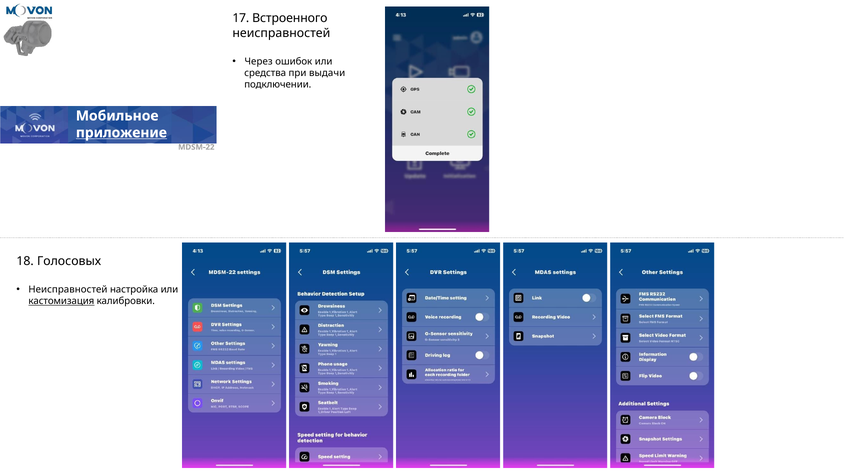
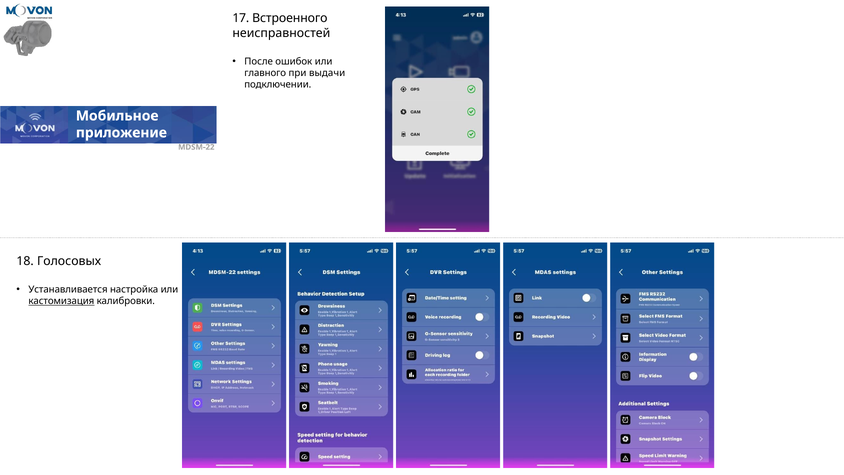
Через: Через -> После (259, 61)
средства: средства -> главного (265, 73)
приложение underline: present -> none (121, 133)
Неисправностей: Неисправностей -> Устанавливается (68, 289)
